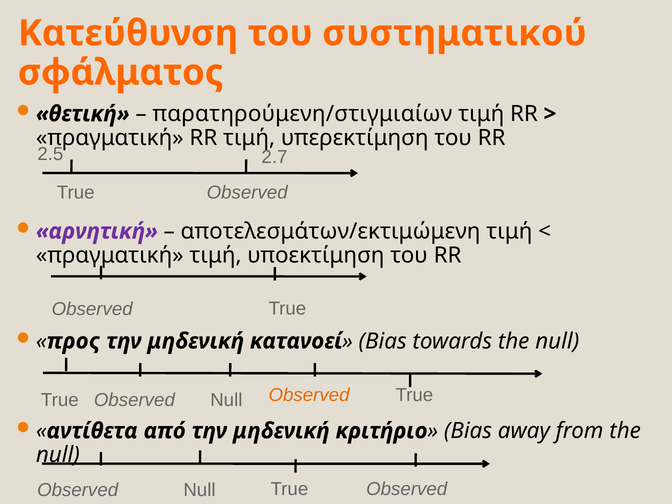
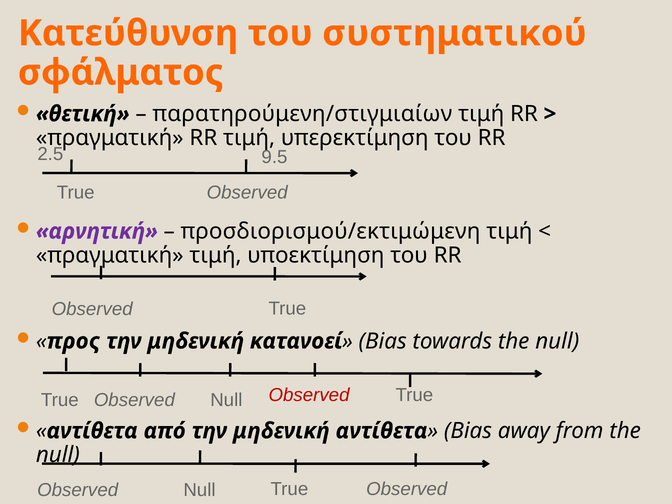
2.7: 2.7 -> 9.5 (274, 157)
αποτελεσμάτων/εκτιμώμενη: αποτελεσμάτων/εκτιμώμενη -> προσδιορισμού/εκτιμώμενη (330, 231)
Observed colour: orange -> red (309, 395)
μηδενική κριτήριο: κριτήριο -> αντίθετα (382, 431)
